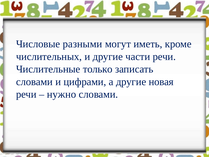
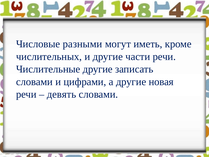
Числительные только: только -> другие (98, 69)
нужно: нужно -> девять (62, 94)
